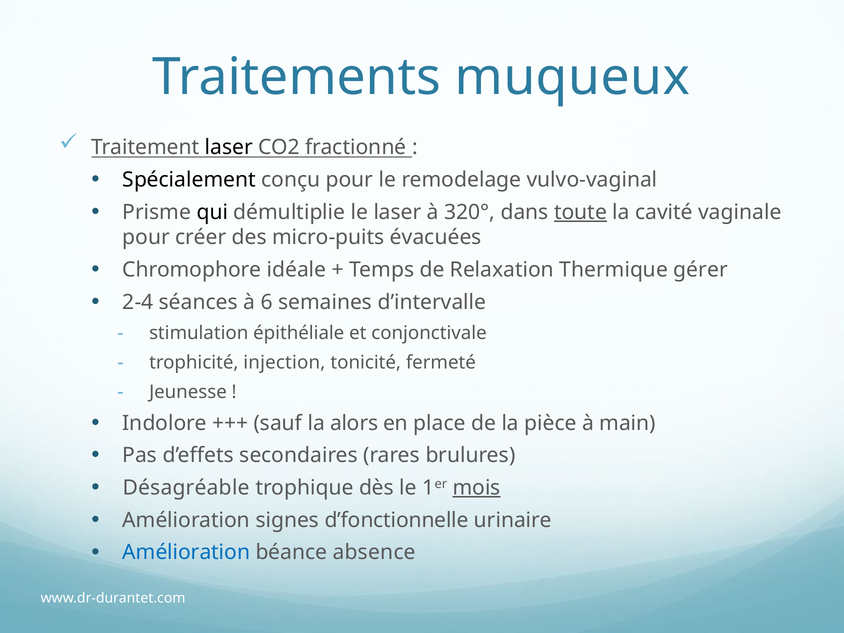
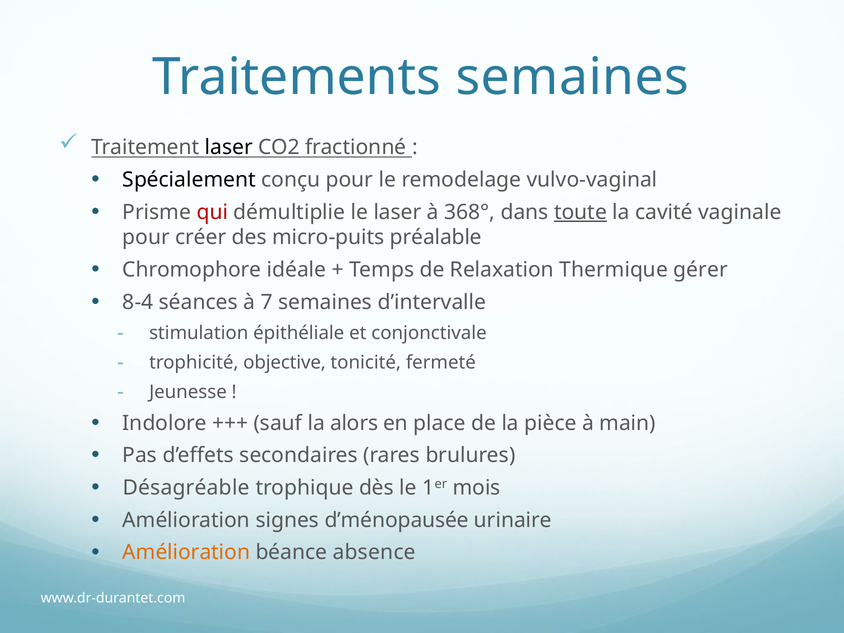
Traitements muqueux: muqueux -> semaines (572, 77)
qui colour: black -> red (212, 212)
320°: 320° -> 368° (470, 212)
évacuées: évacuées -> préalable (436, 237)
2-4: 2-4 -> 8-4 (138, 302)
6: 6 -> 7 (267, 302)
injection: injection -> objective (285, 362)
mois underline: present -> none (477, 488)
d’fonctionnelle: d’fonctionnelle -> d’ménopausée (397, 520)
Amélioration colour: blue -> orange (186, 553)
